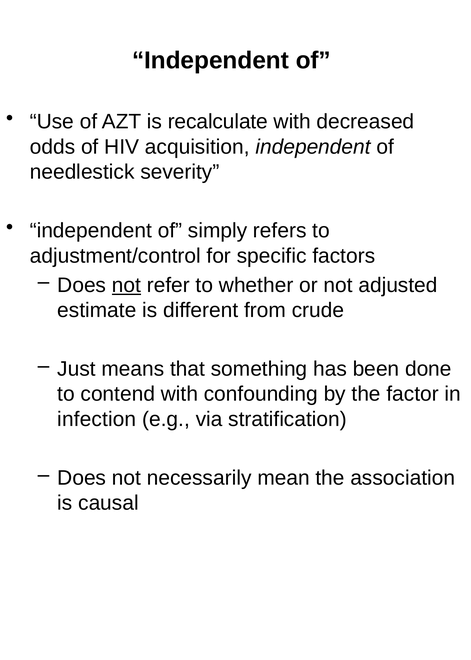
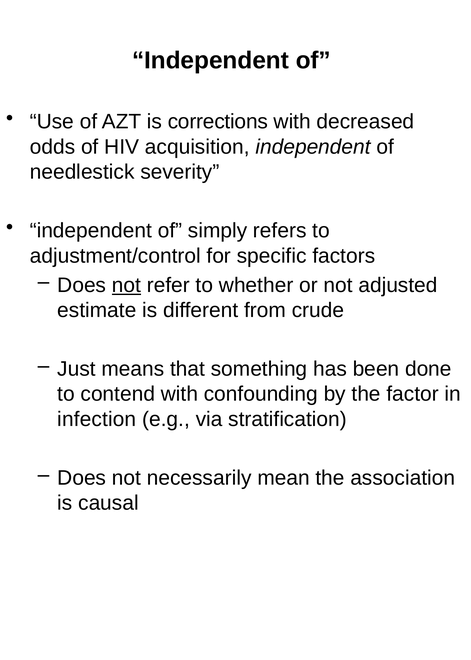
recalculate: recalculate -> corrections (218, 122)
